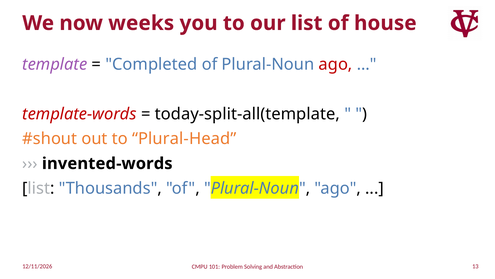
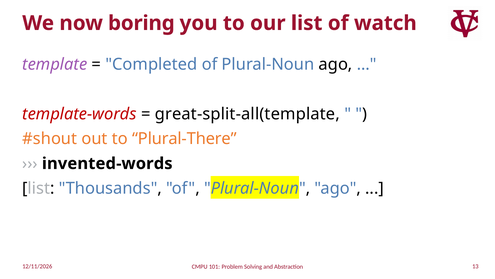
weeks: weeks -> boring (141, 23)
house: house -> watch (385, 23)
ago colour: red -> black (336, 64)
today-split-all(template: today-split-all(template -> great-split-all(template (247, 114)
Plural-Head: Plural-Head -> Plural-There (184, 138)
